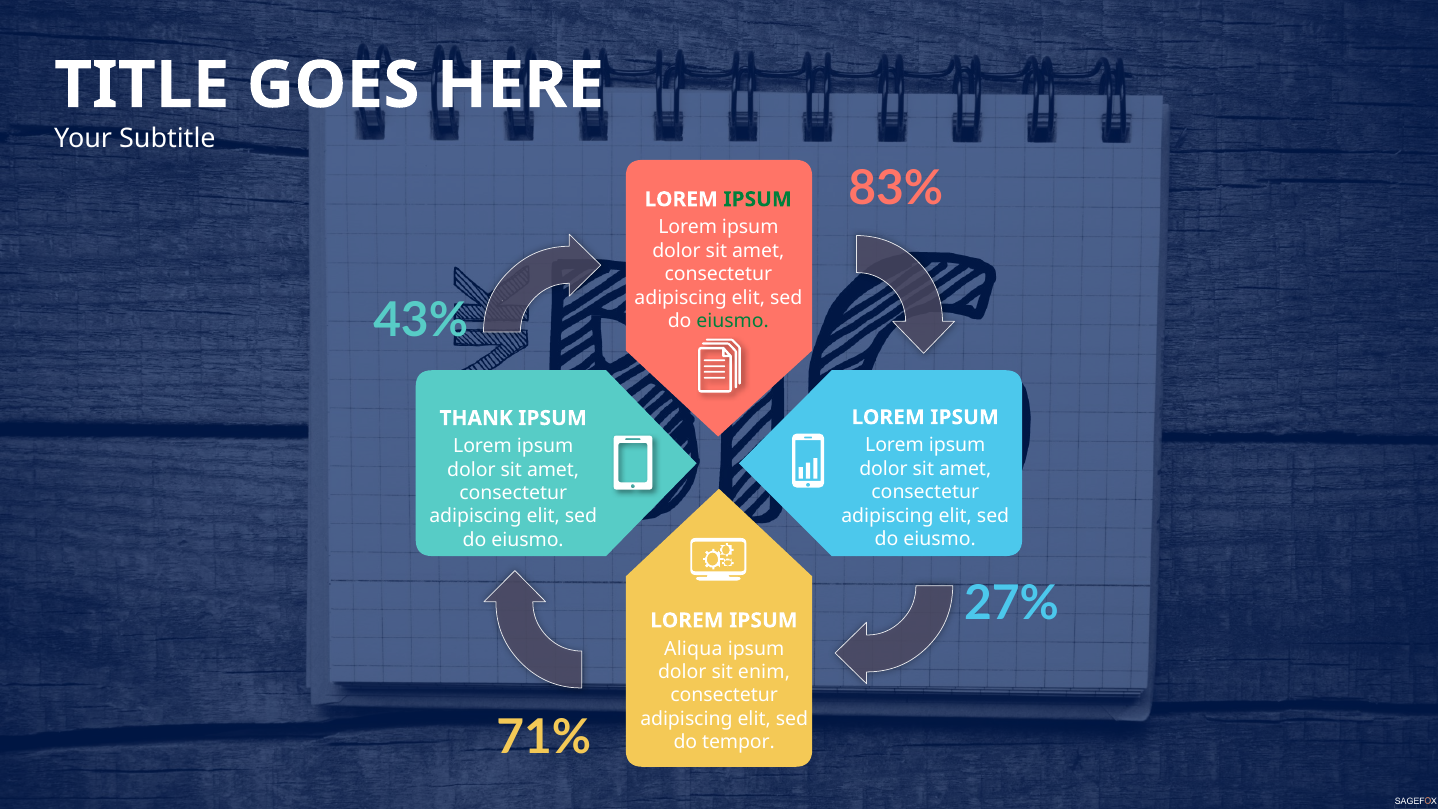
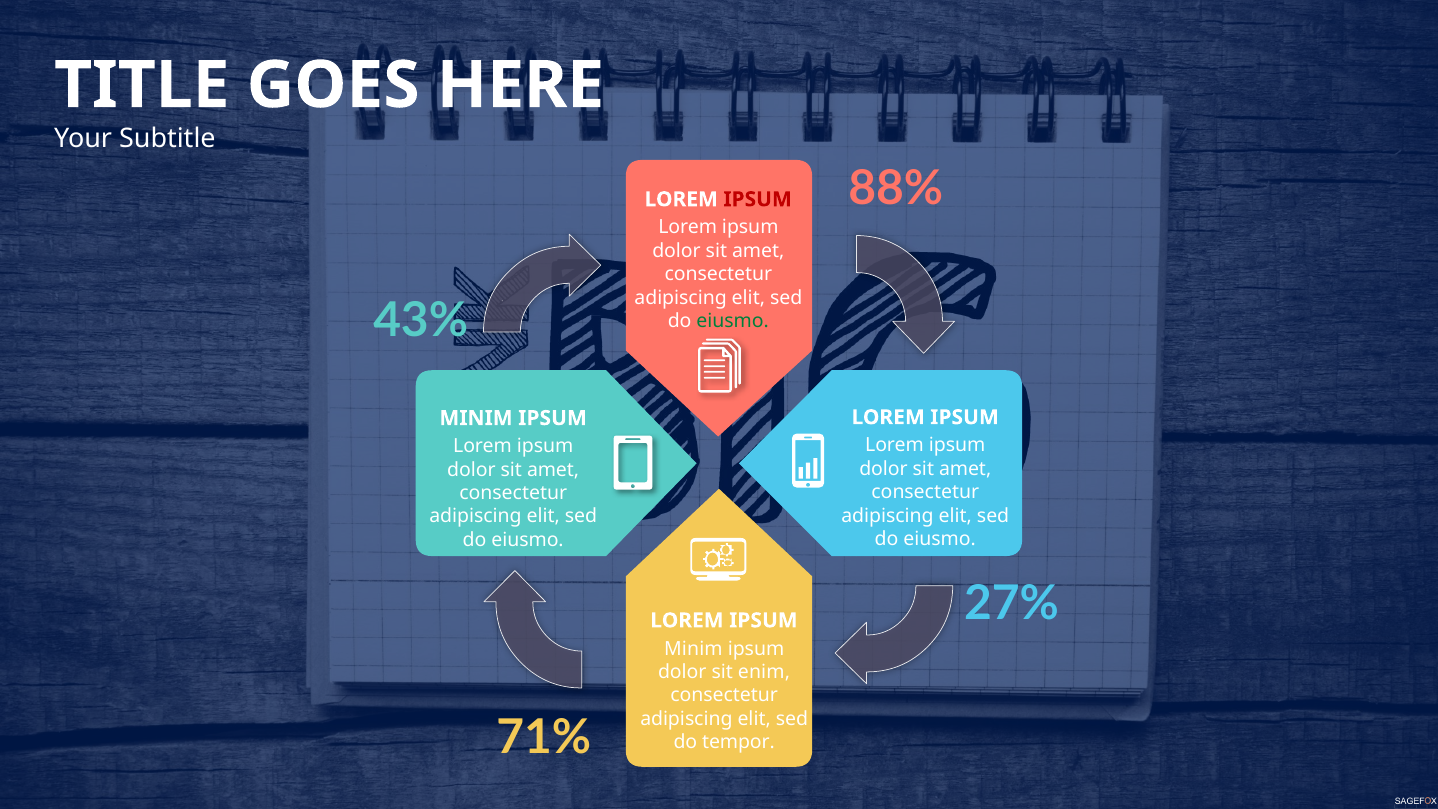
83%: 83% -> 88% (896, 189)
IPSUM colour: green -> red (758, 199)
THANK: THANK -> MINIM (476, 418)
Aliqua: Aliqua -> Minim (693, 648)
